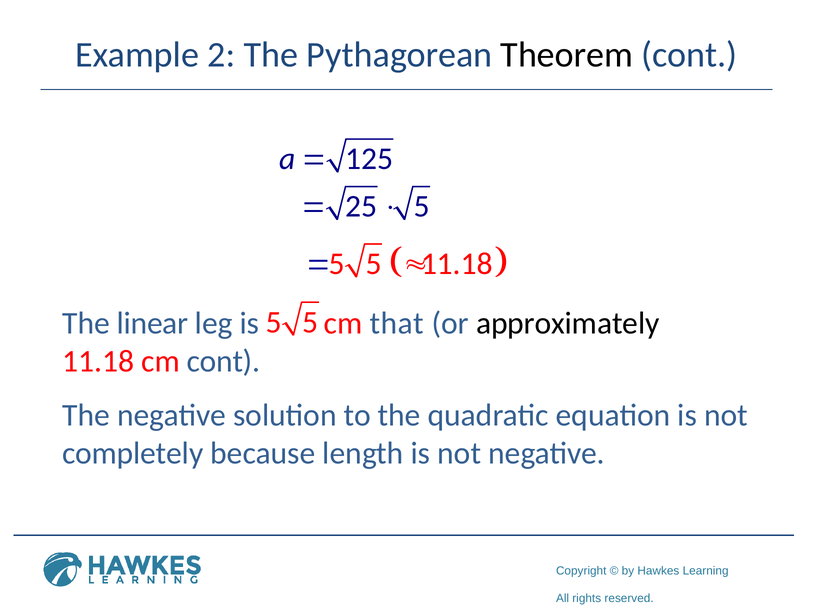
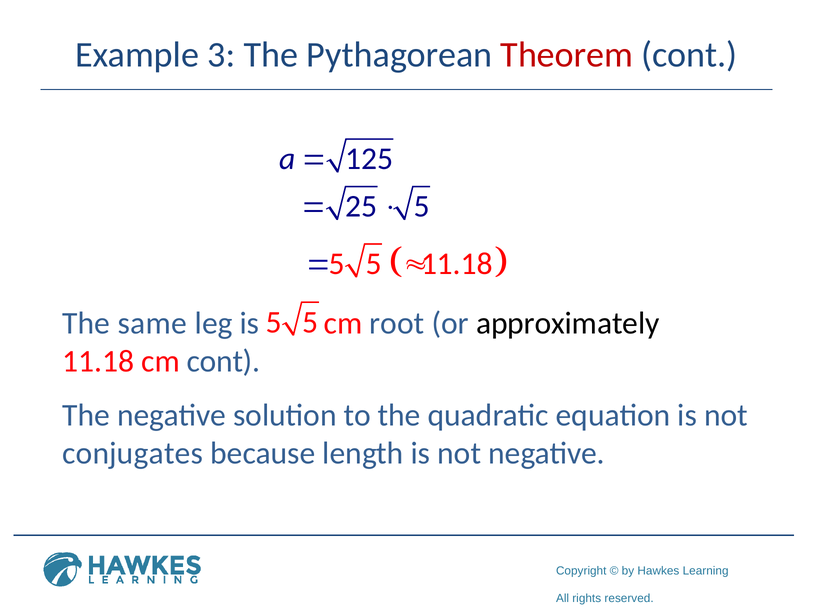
2: 2 -> 3 (221, 55)
Theorem colour: black -> red (567, 55)
linear: linear -> same (152, 323)
that: that -> root (397, 323)
completely: completely -> conjugates (133, 453)
